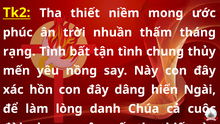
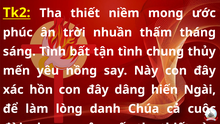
rạng: rạng -> sáng (19, 51)
